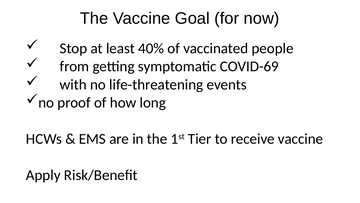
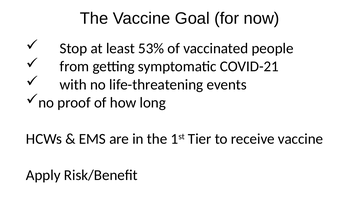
40%: 40% -> 53% (151, 48)
COVID-69: COVID-69 -> COVID-21 (249, 66)
